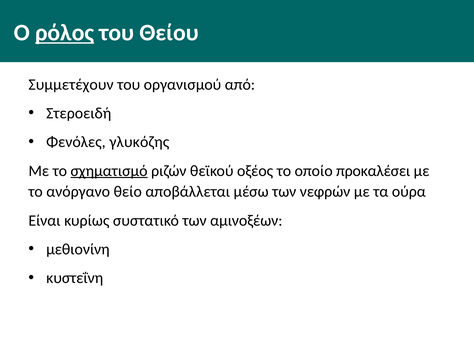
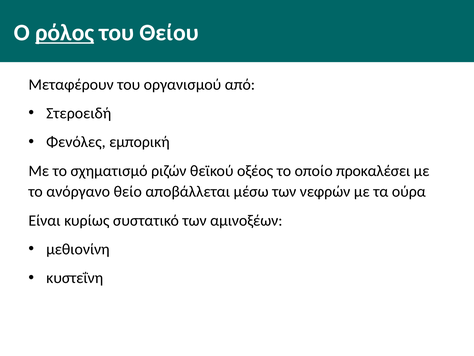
Συμμετέχουν: Συμμετέχουν -> Μεταφέρουν (71, 84)
γλυκόζης: γλυκόζης -> εμπορική (139, 142)
σχηματισμό underline: present -> none (109, 171)
